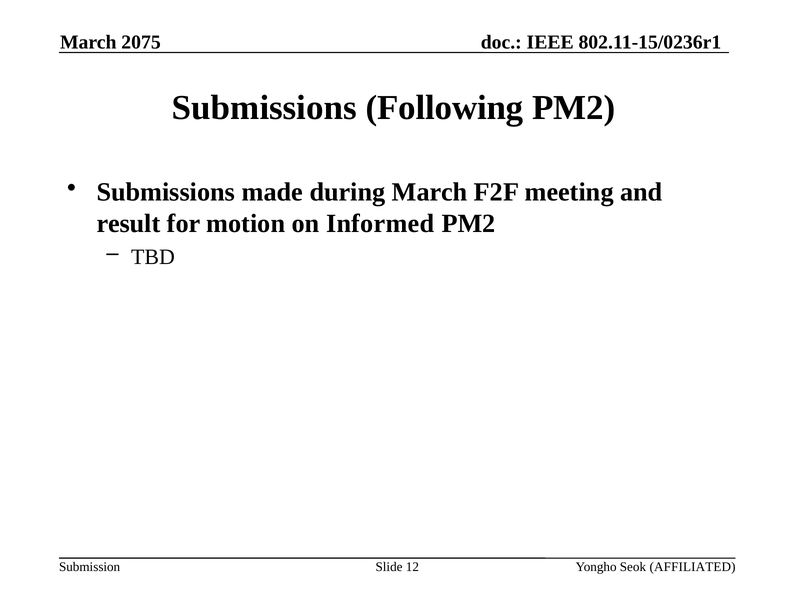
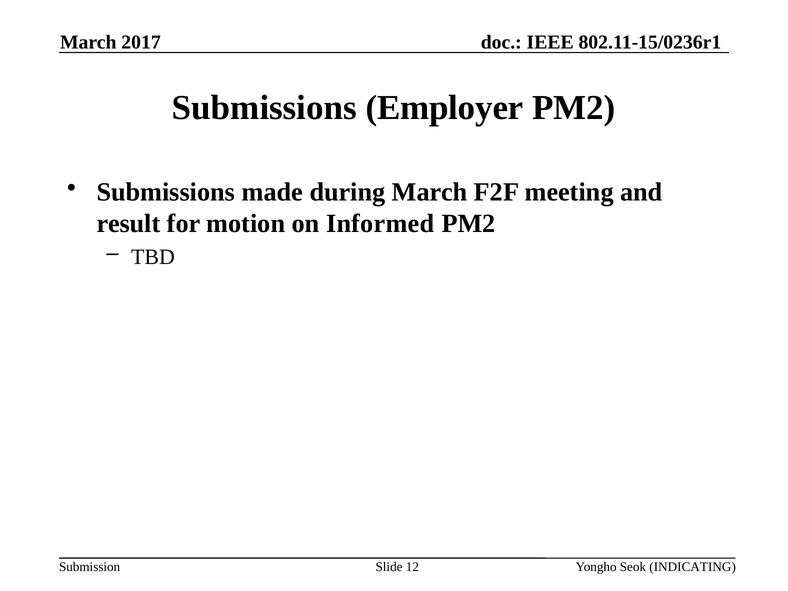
2075: 2075 -> 2017 (141, 42)
Following: Following -> Employer (445, 107)
AFFILIATED: AFFILIATED -> INDICATING (693, 567)
